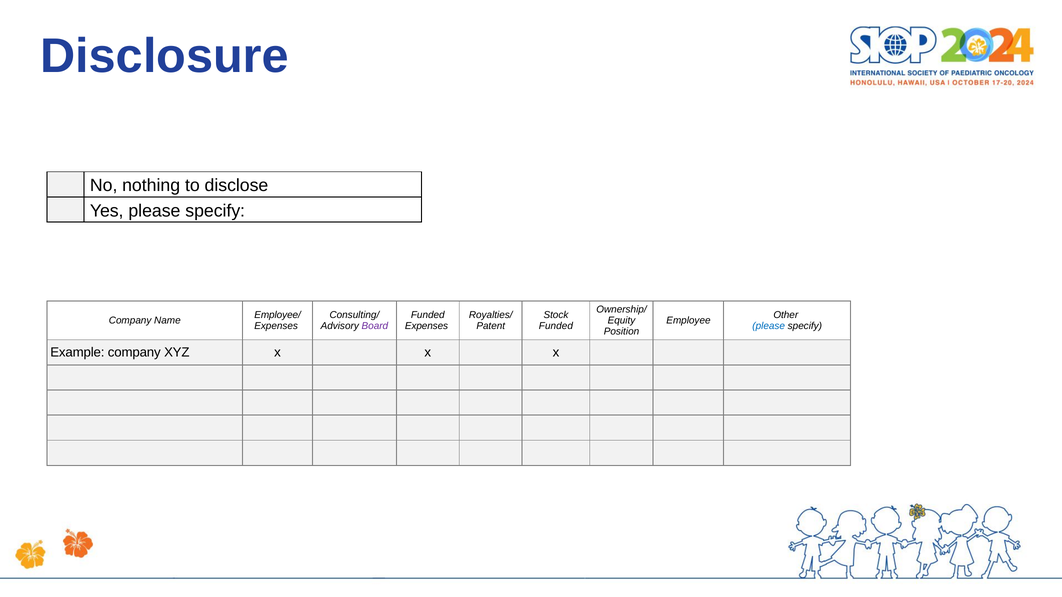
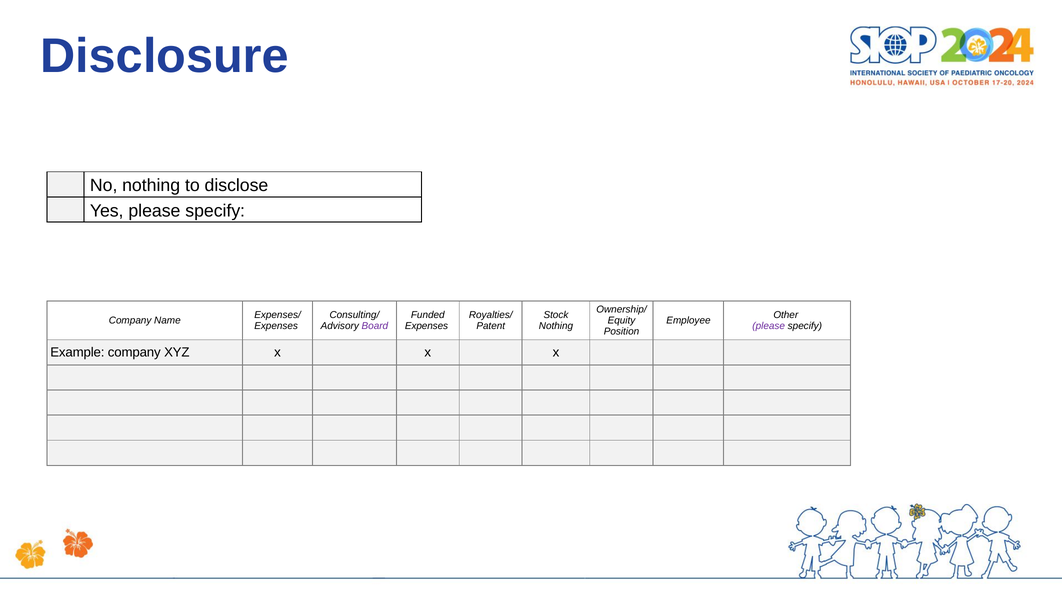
Employee/: Employee/ -> Expenses/ (278, 315)
Funded: Funded -> Nothing (556, 326)
please colour: blue -> purple (769, 326)
